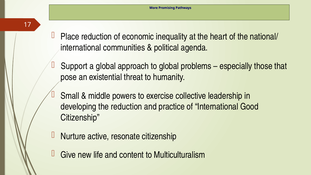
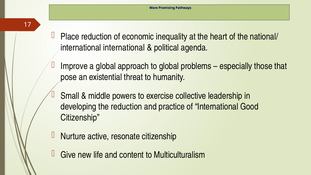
international communities: communities -> international (124, 48)
Support: Support -> Improve (74, 66)
